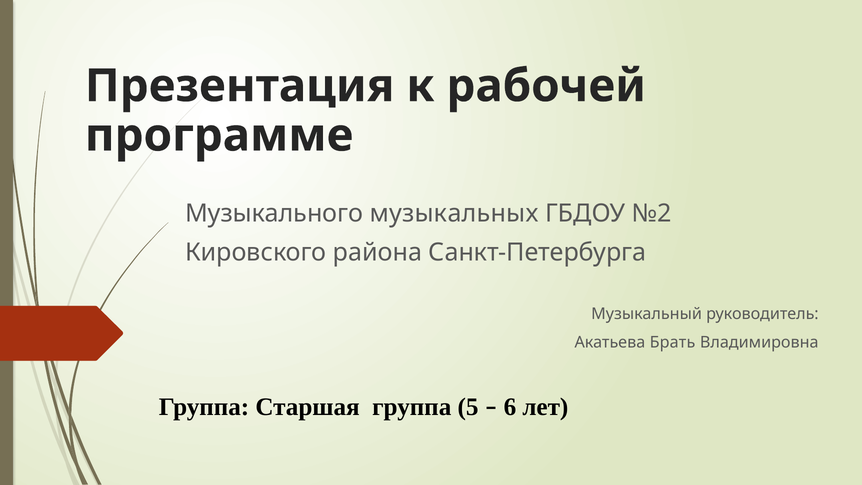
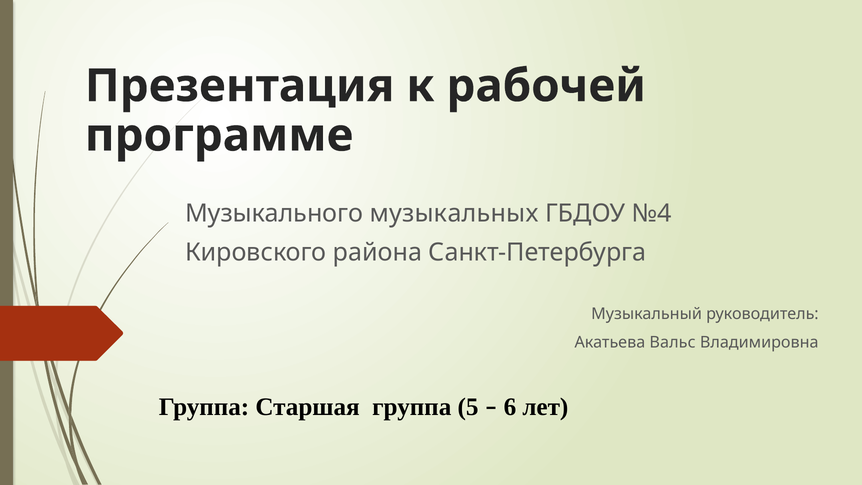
№2: №2 -> №4 (652, 213)
Брать: Брать -> Вальс (673, 342)
